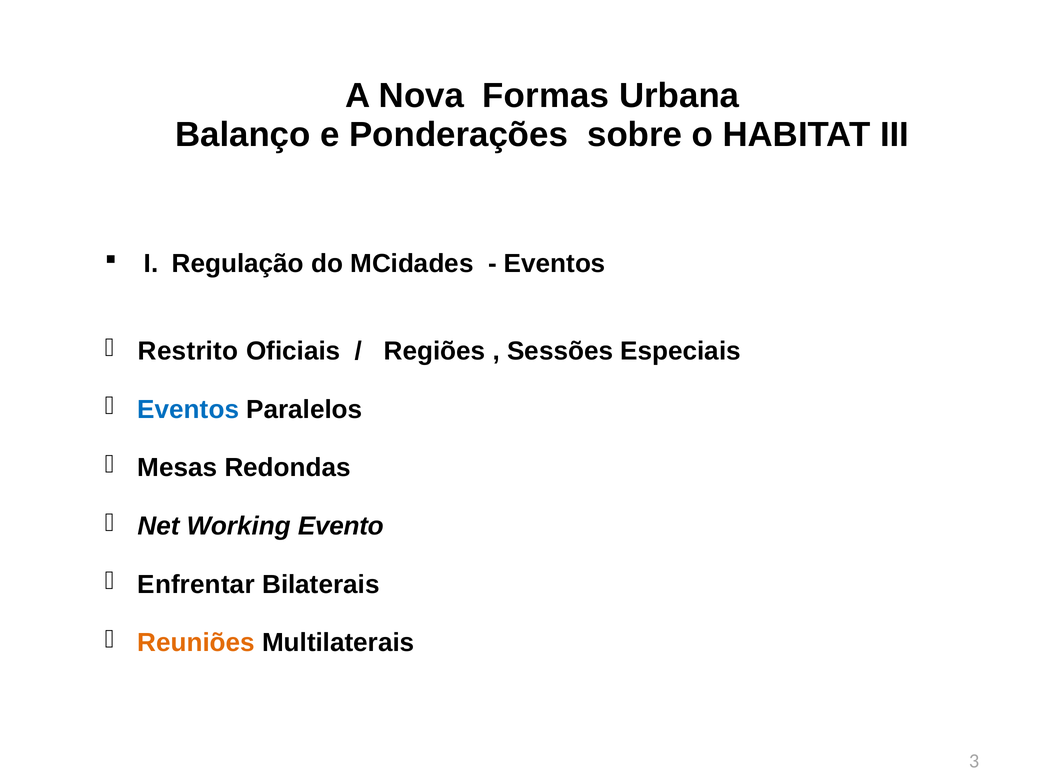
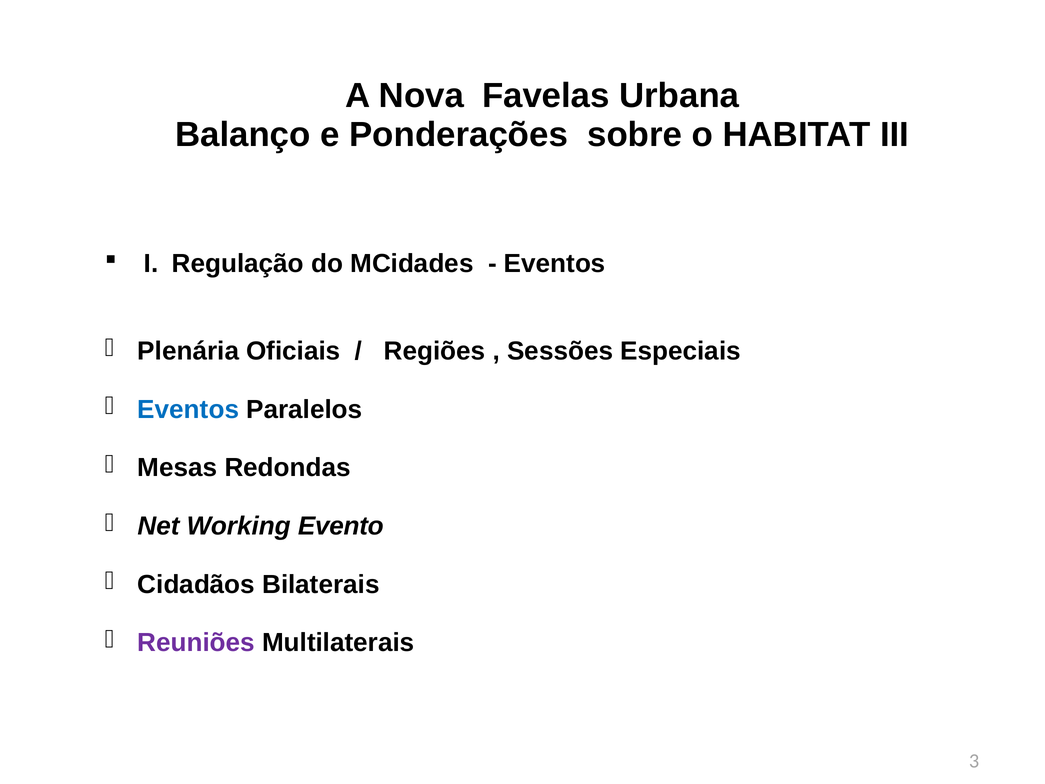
Formas: Formas -> Favelas (546, 96)
Restrito: Restrito -> Plenária (188, 351)
Enfrentar: Enfrentar -> Cidadãos (196, 584)
Reuniões colour: orange -> purple (196, 642)
